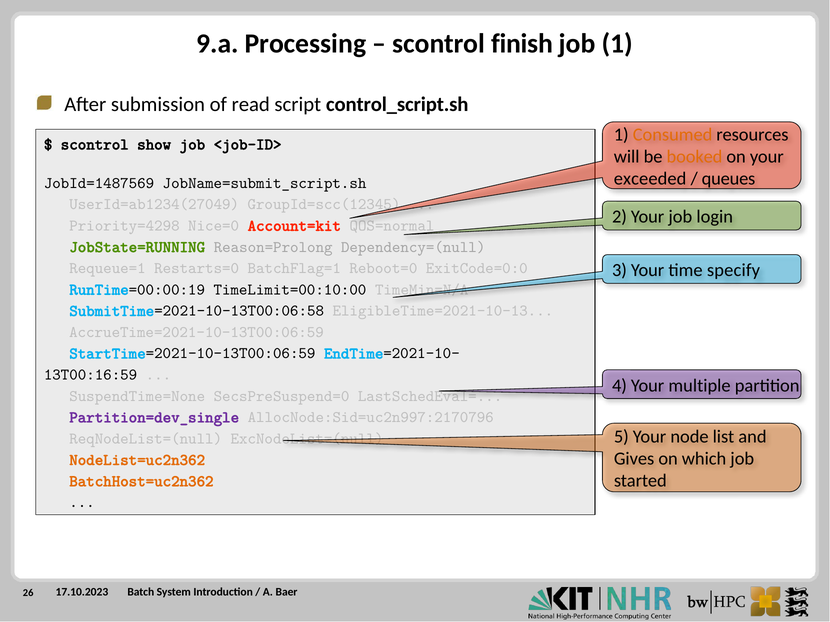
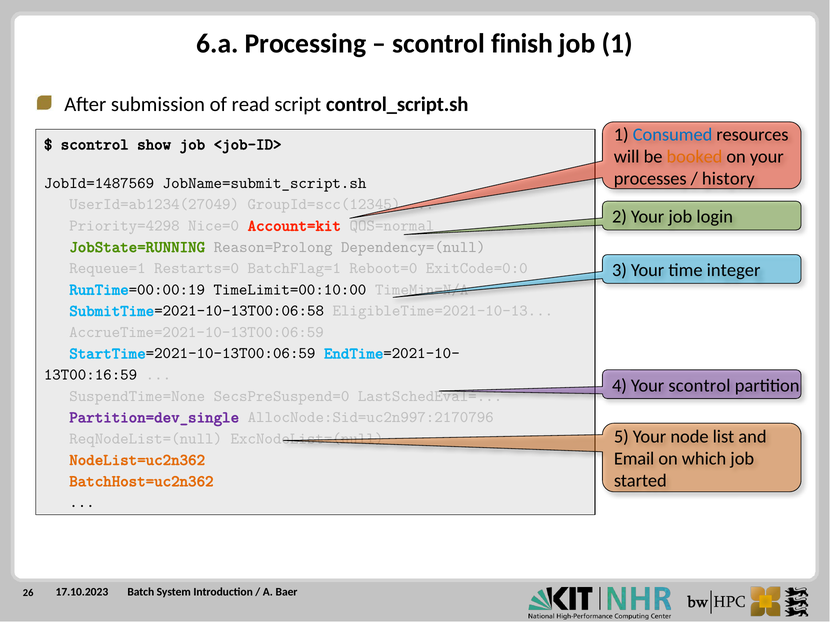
9.a: 9.a -> 6.a (217, 44)
Consumed colour: orange -> blue (673, 135)
exceeded: exceeded -> processes (650, 179)
queues: queues -> history (728, 179)
specify: specify -> integer (734, 270)
Your multiple: multiple -> scontrol (699, 386)
Gives: Gives -> Email (634, 459)
